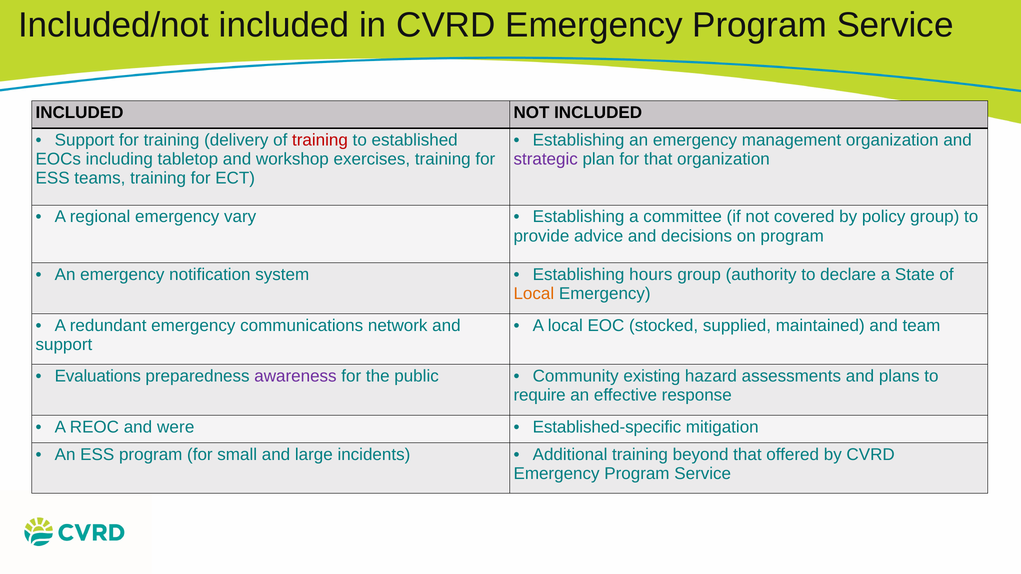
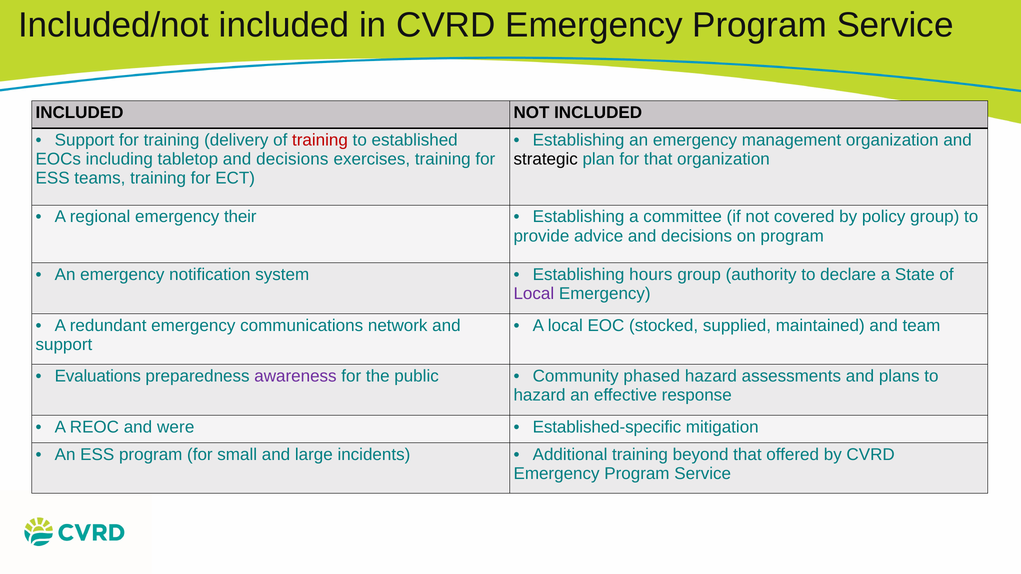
tabletop and workshop: workshop -> decisions (292, 159)
strategic colour: purple -> black (546, 159)
vary: vary -> their (240, 217)
Local colour: orange -> purple (534, 294)
existing: existing -> phased (652, 376)
require: require -> hazard (540, 395)
